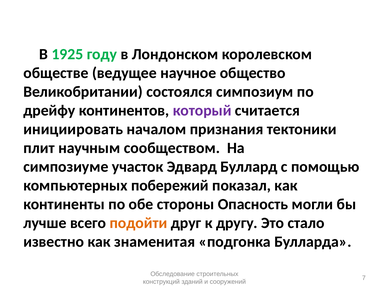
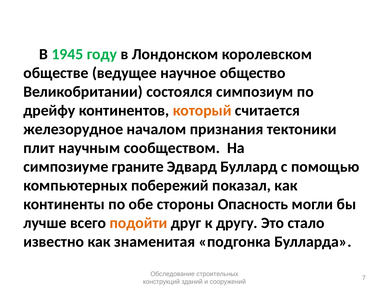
1925: 1925 -> 1945 (67, 54)
который colour: purple -> orange (202, 111)
инициировать: инициировать -> железорудное (73, 129)
участок: участок -> граните (138, 167)
